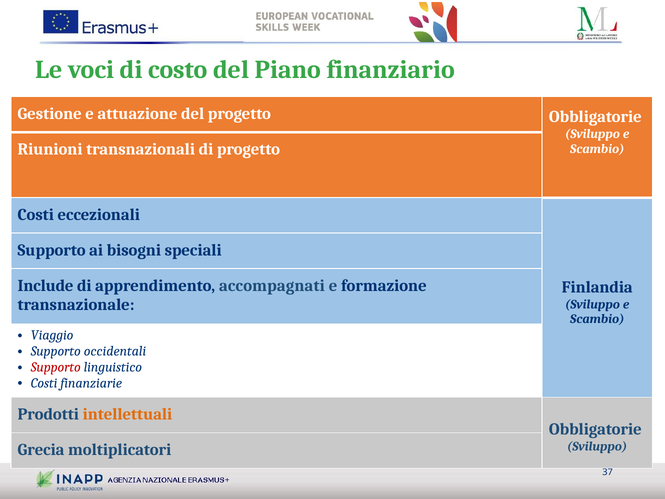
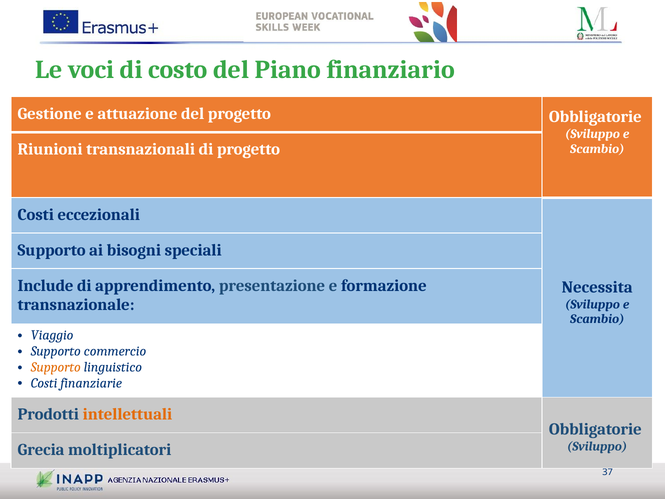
accompagnati: accompagnati -> presentazione (272, 285)
Finlandia: Finlandia -> Necessita (597, 287)
occidentali: occidentali -> commercio (115, 351)
Supporto colour: red -> orange (56, 367)
